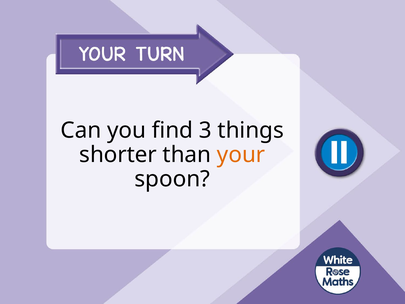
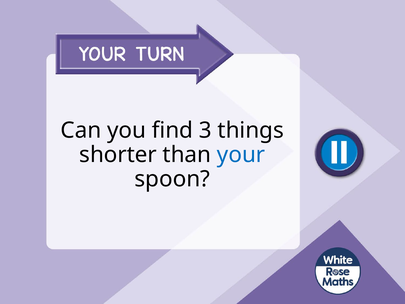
your colour: orange -> blue (241, 155)
